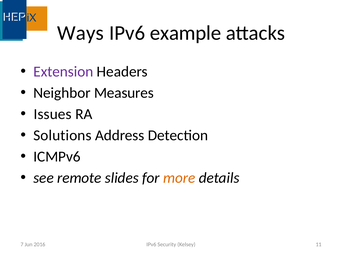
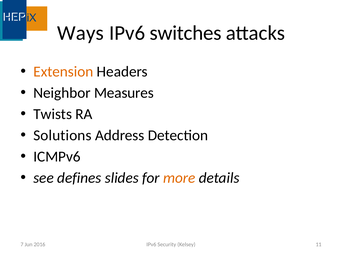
example: example -> switches (186, 33)
Extension colour: purple -> orange (63, 72)
Issues: Issues -> Twists (53, 114)
remote: remote -> defines (79, 178)
